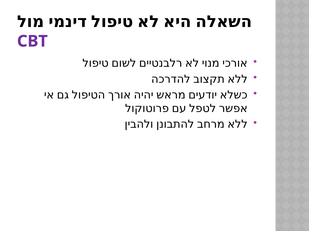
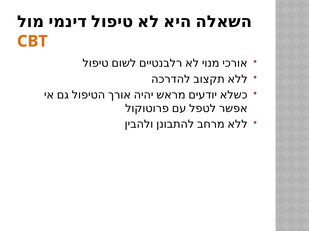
CBT colour: purple -> orange (32, 41)
